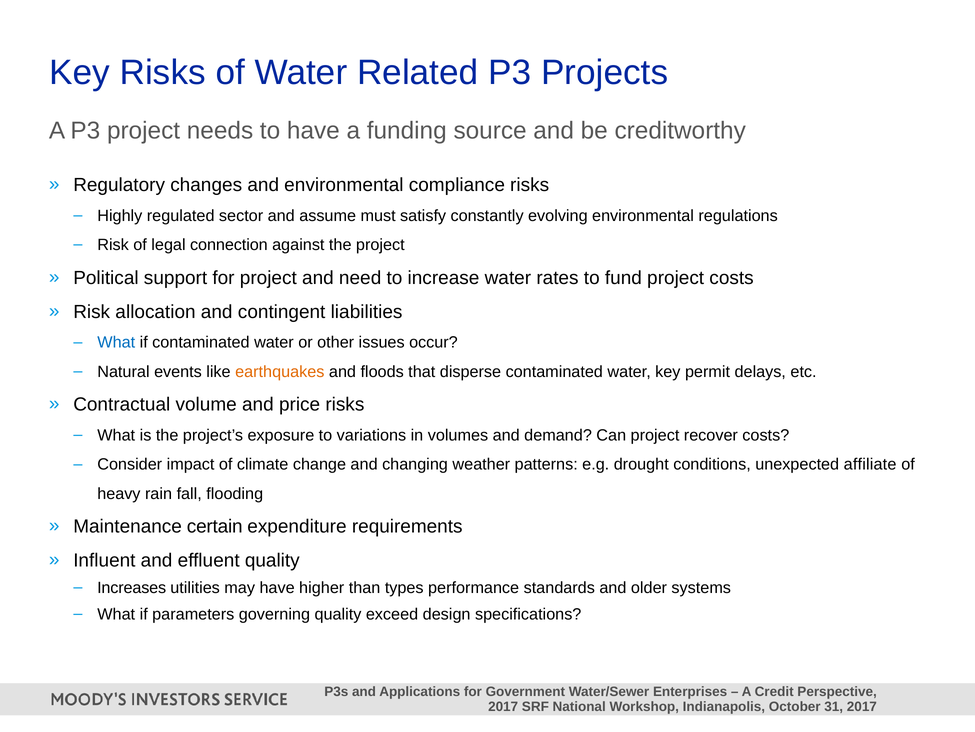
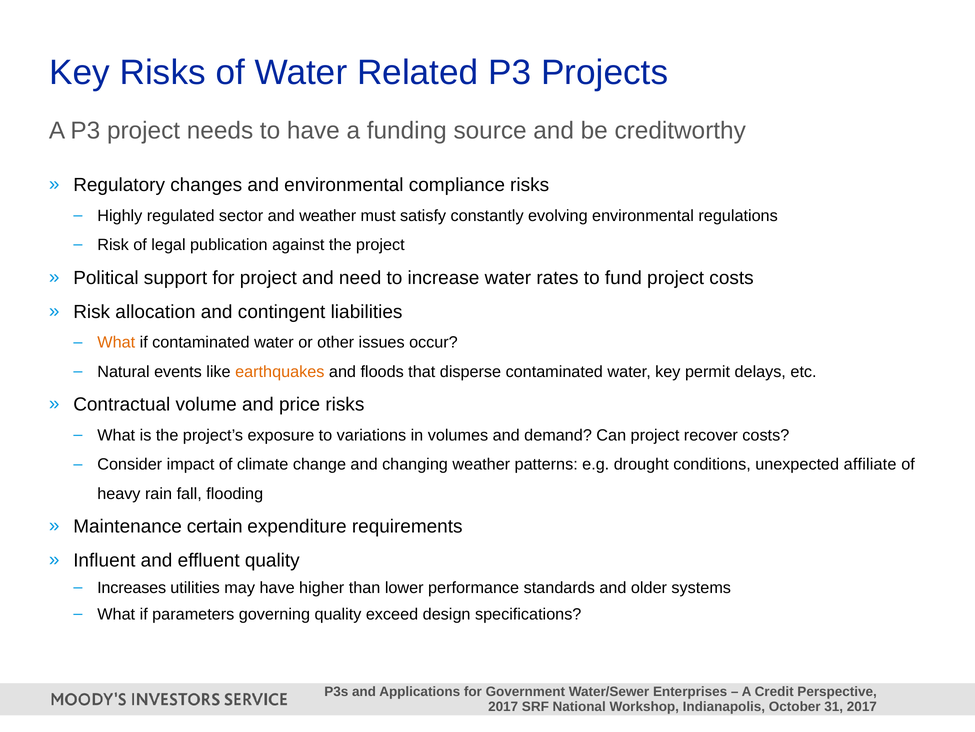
and assume: assume -> weather (328, 216)
connection: connection -> publication (229, 245)
What colour: blue -> orange (116, 342)
types: types -> lower (404, 587)
